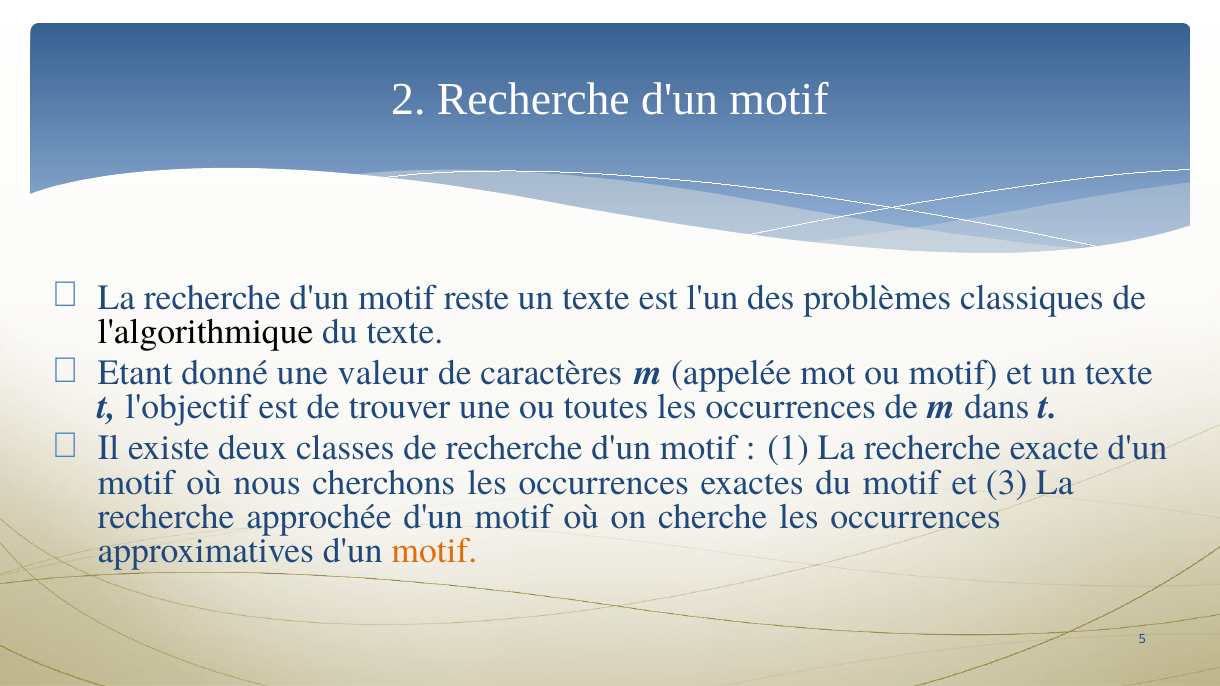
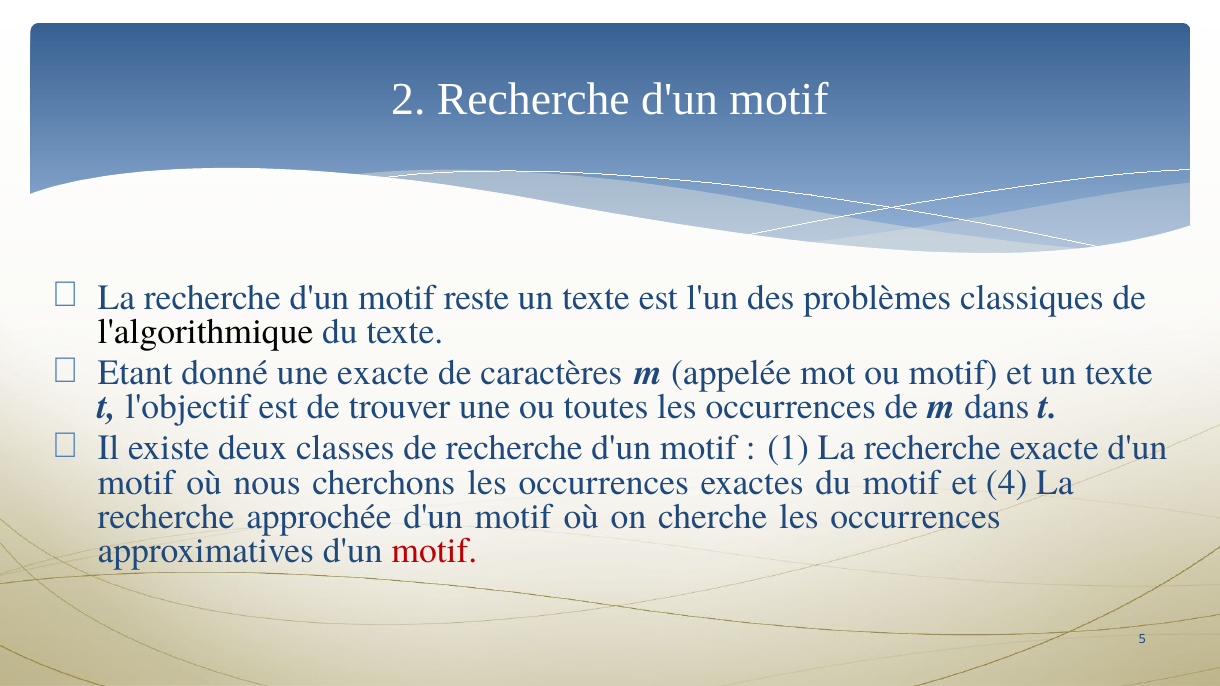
une valeur: valeur -> exacte (383, 373)
3: 3 -> 4 (1007, 483)
motif colour: orange -> red (434, 551)
